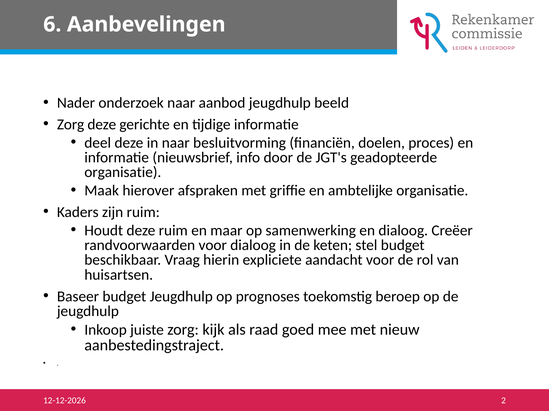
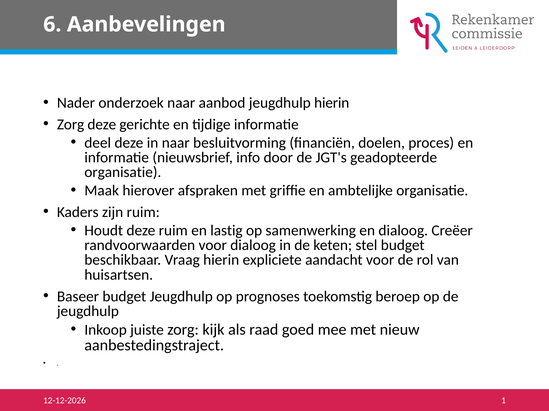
jeugdhulp beeld: beeld -> hierin (332, 103)
maar: maar -> lastig (226, 231)
2: 2 -> 1 (504, 401)
